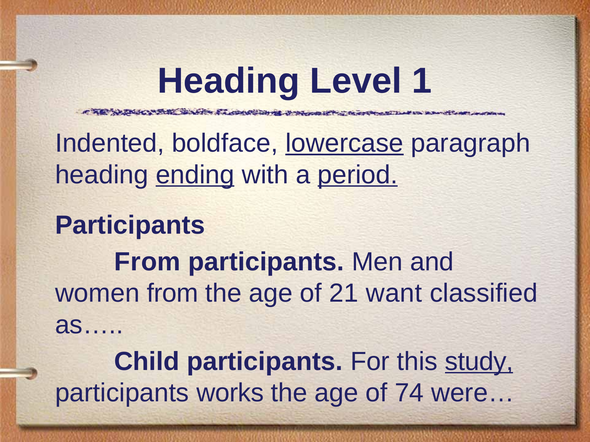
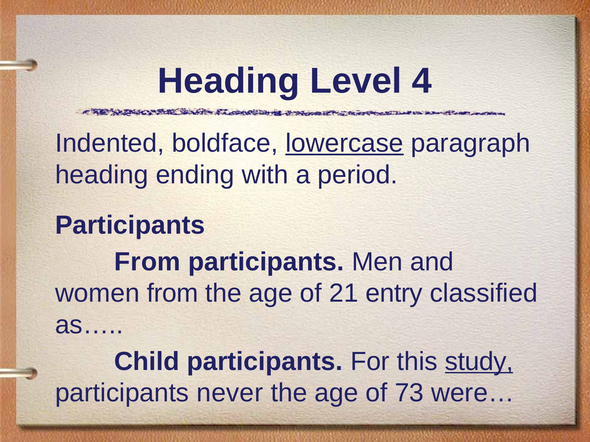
1: 1 -> 4 (422, 81)
ending underline: present -> none (195, 175)
period underline: present -> none (358, 175)
want: want -> entry (394, 294)
works: works -> never (230, 393)
74: 74 -> 73 (409, 393)
